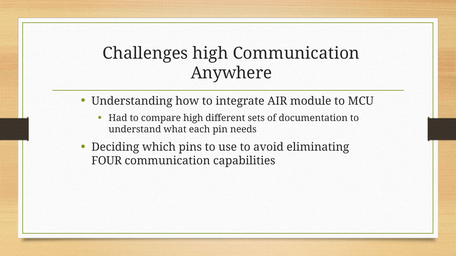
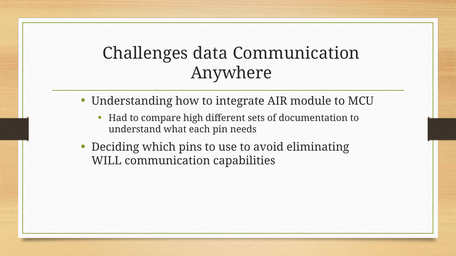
Challenges high: high -> data (210, 53)
FOUR: FOUR -> WILL (107, 161)
